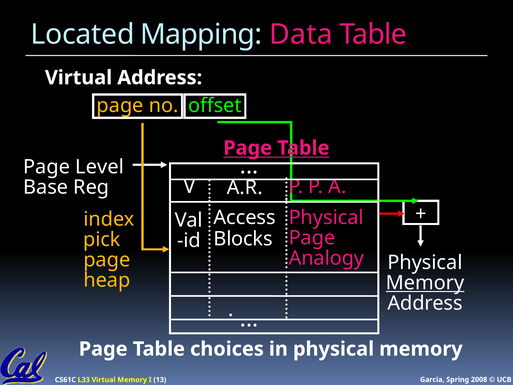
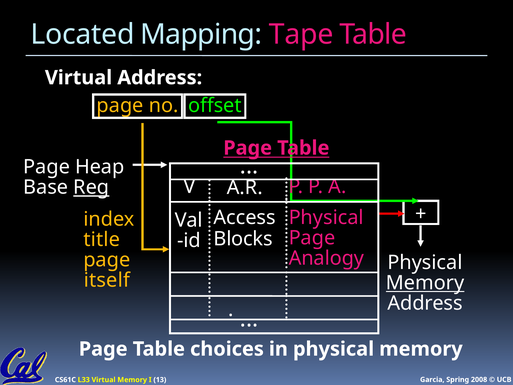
Data: Data -> Tape (301, 34)
Level: Level -> Heap (100, 167)
Reg underline: none -> present (91, 187)
pick: pick -> title (102, 239)
heap: heap -> itself (107, 280)
